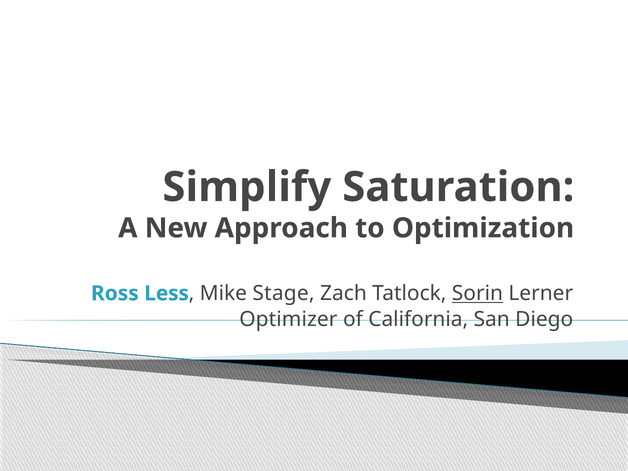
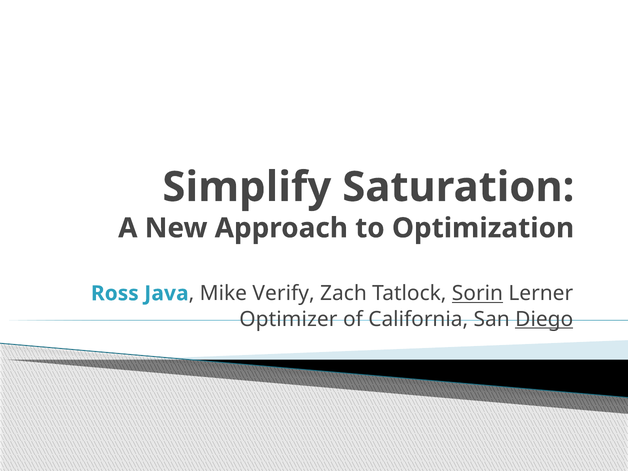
Less: Less -> Java (166, 293)
Stage: Stage -> Verify (284, 293)
Diego underline: none -> present (544, 319)
